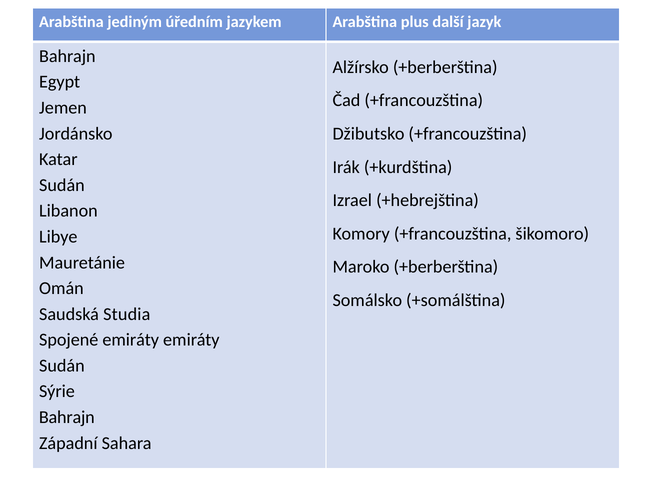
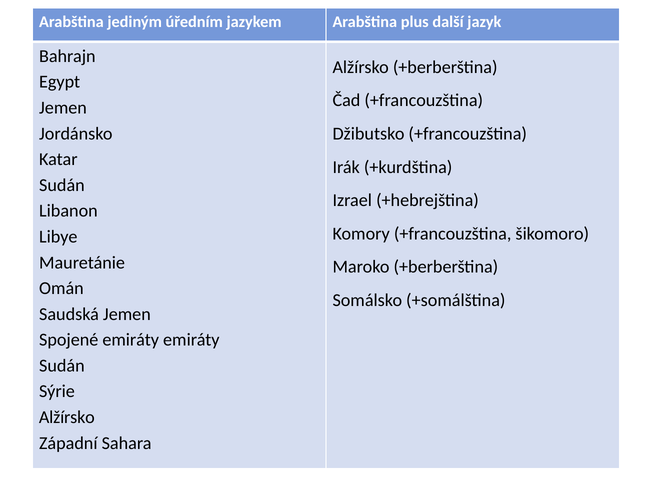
Saudská Studia: Studia -> Jemen (127, 314)
Bahrajn: Bahrajn -> Alžírsko (67, 417)
